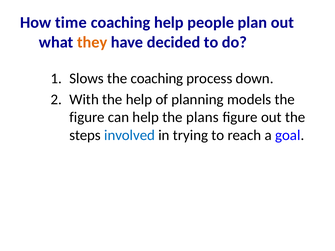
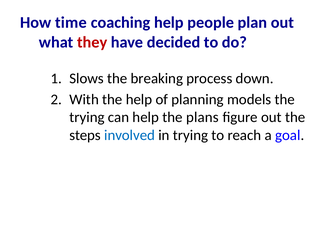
they colour: orange -> red (92, 42)
the coaching: coaching -> breaking (157, 79)
figure: figure -> trying (87, 117)
